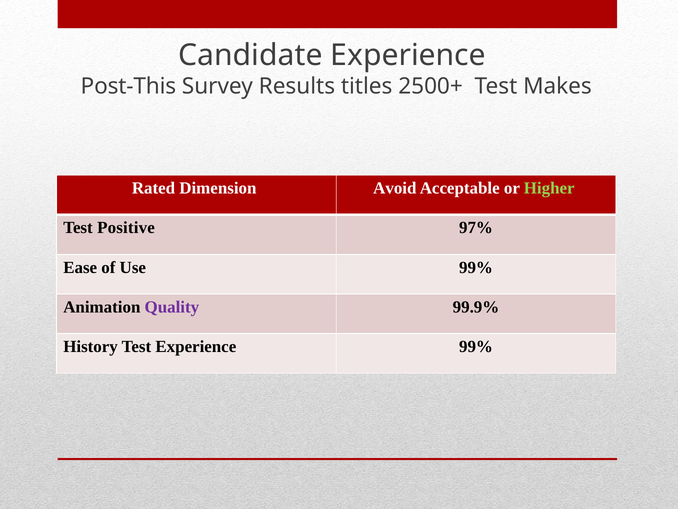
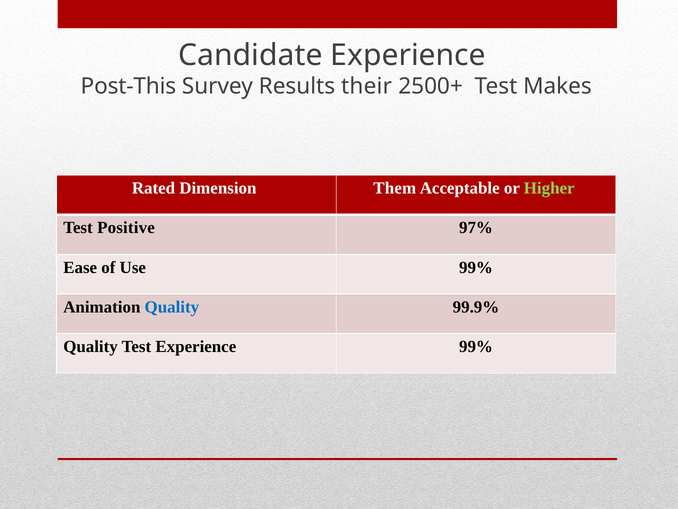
titles: titles -> their (367, 86)
Avoid: Avoid -> Them (395, 188)
Quality colour: purple -> blue (172, 307)
History: History -> Quality (91, 346)
